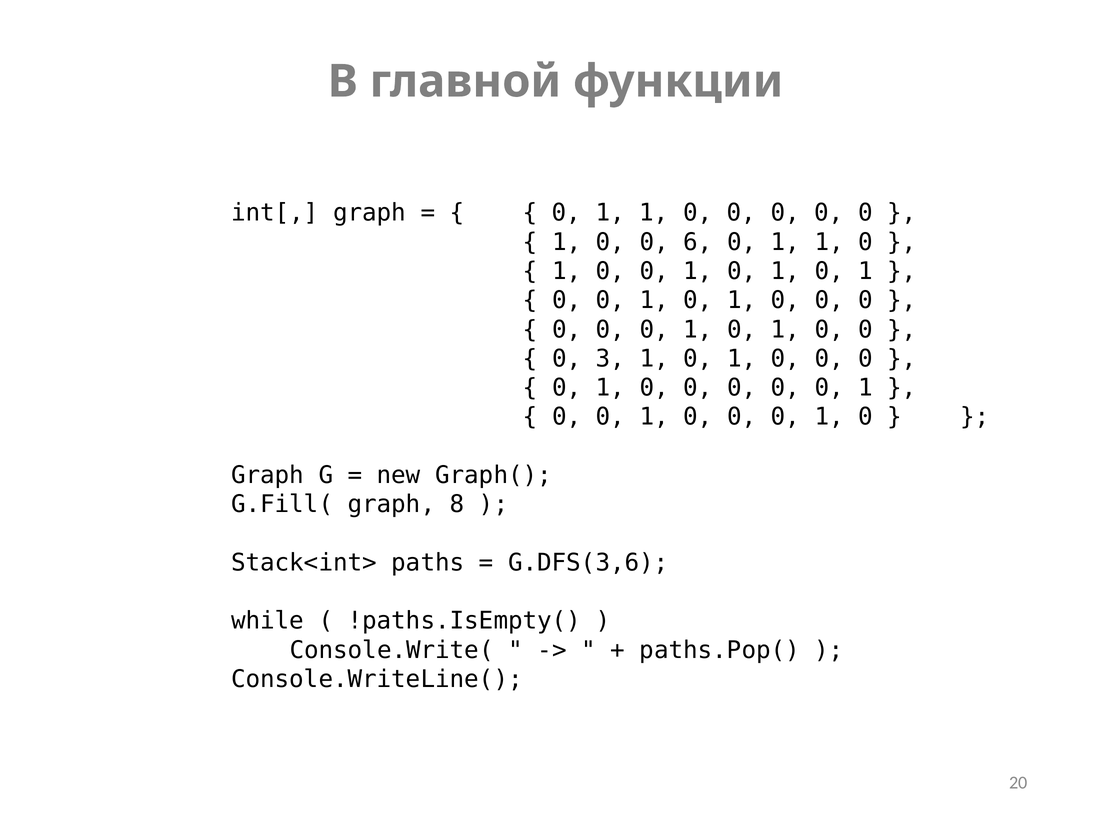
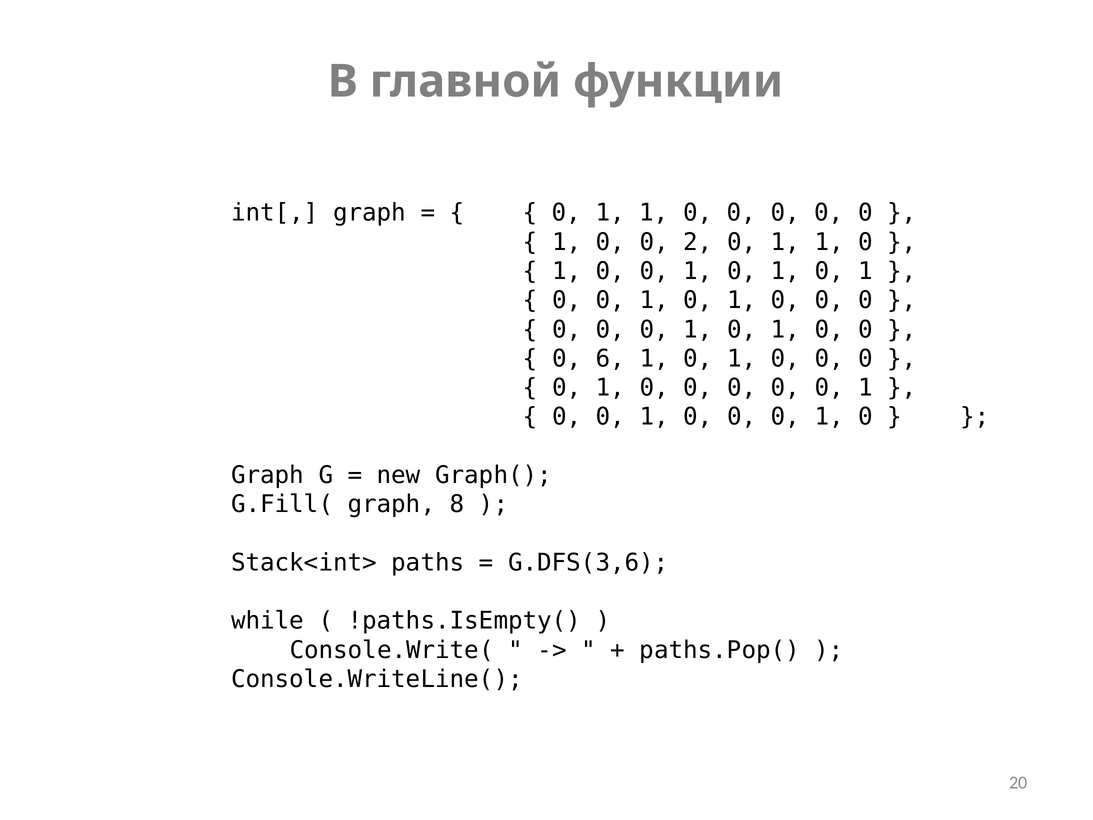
6: 6 -> 2 (698, 242)
3: 3 -> 6 (610, 359)
